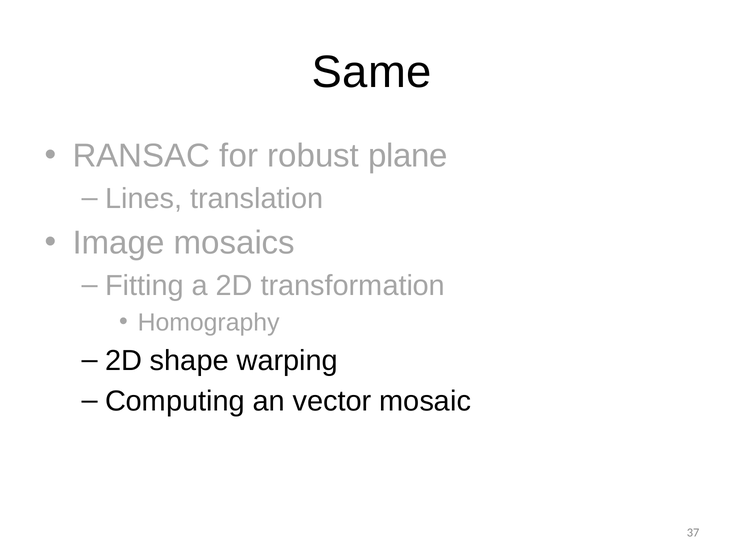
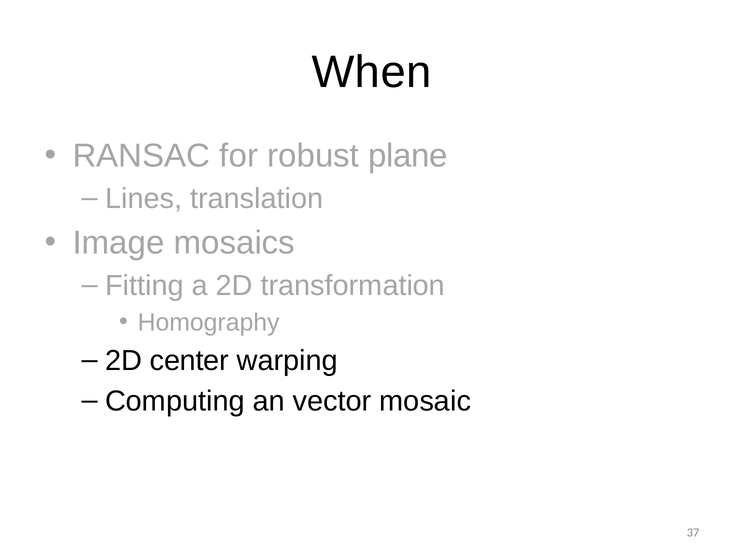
Same: Same -> When (372, 72)
shape: shape -> center (189, 361)
